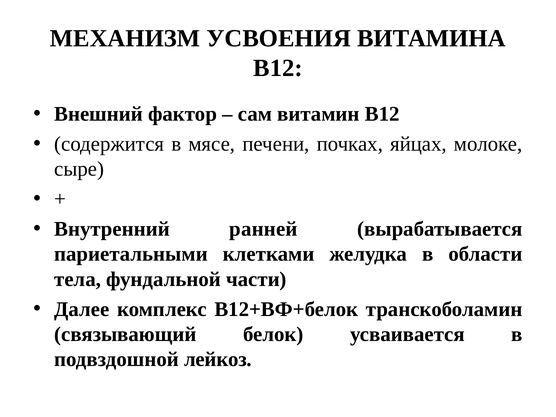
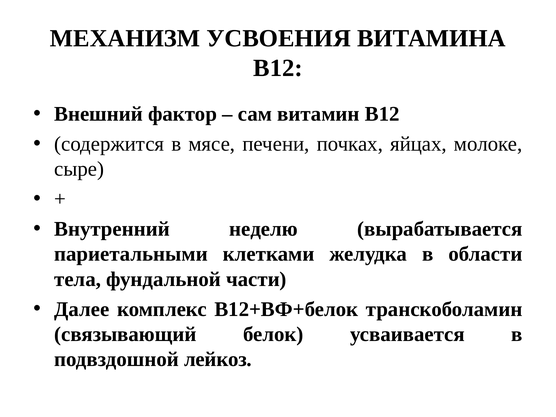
ранней: ранней -> неделю (264, 229)
